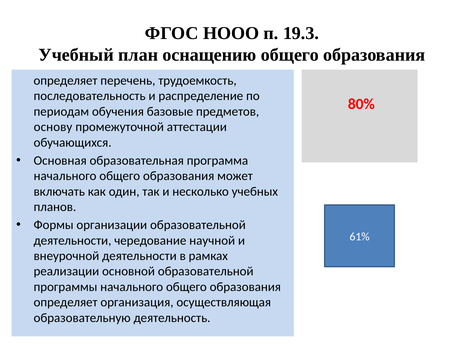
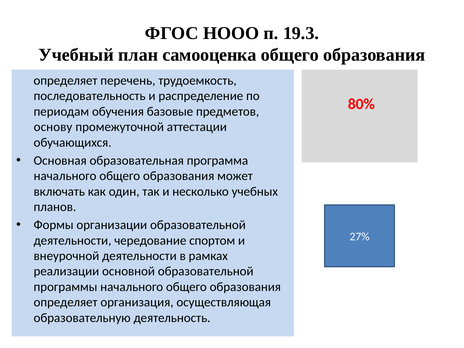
оснащению: оснащению -> самооценка (210, 55)
61%: 61% -> 27% (360, 237)
научной: научной -> спортом (212, 240)
